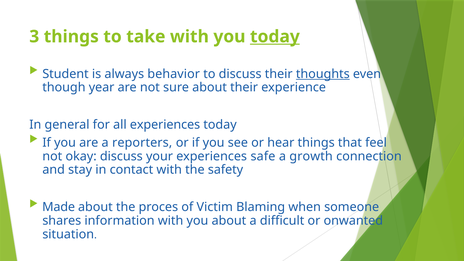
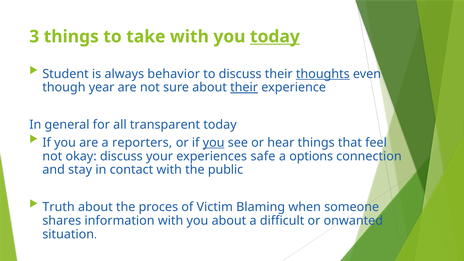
their underline: none -> present (244, 87)
all experiences: experiences -> transparent (165, 125)
you underline: none -> present (214, 143)
growth: growth -> options (311, 156)
safety: safety -> public (226, 170)
Made: Made -> Truth (59, 207)
